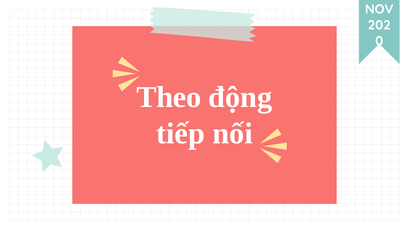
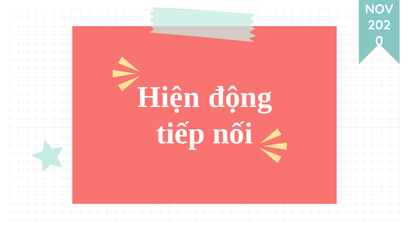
Theo: Theo -> Hiện (169, 97)
